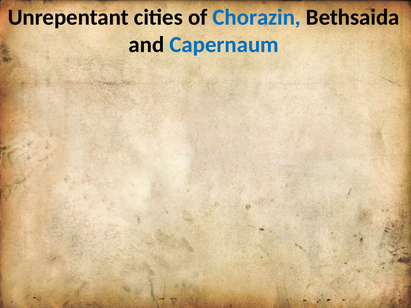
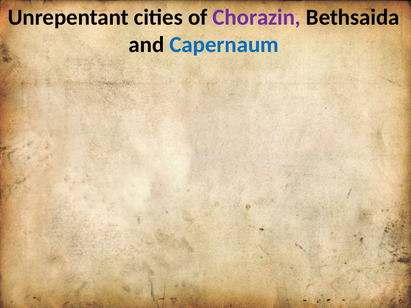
Chorazin colour: blue -> purple (257, 17)
